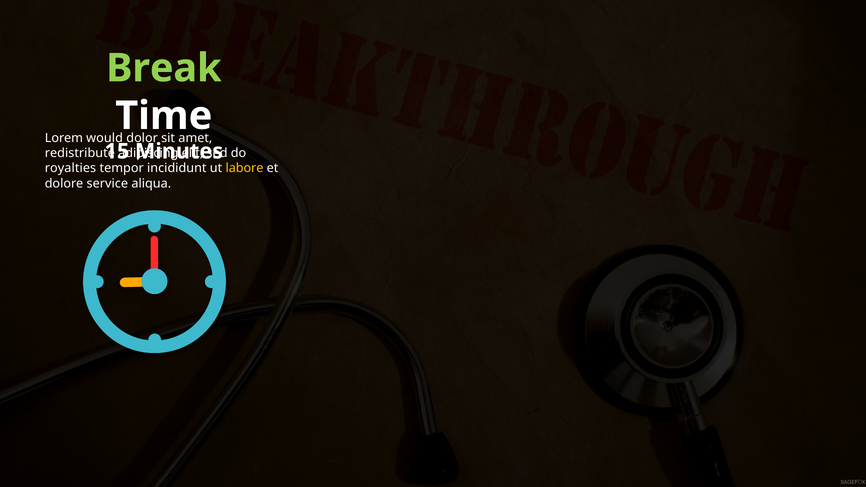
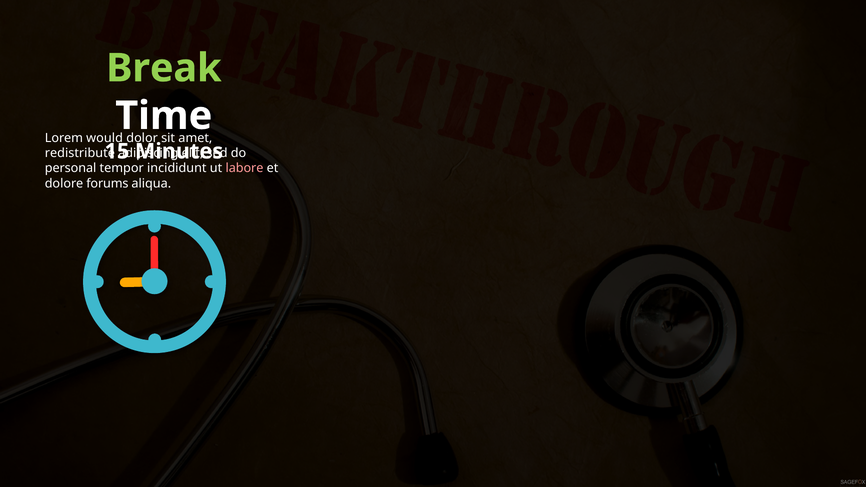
royalties: royalties -> personal (71, 168)
labore colour: yellow -> pink (244, 168)
service: service -> forums (107, 183)
